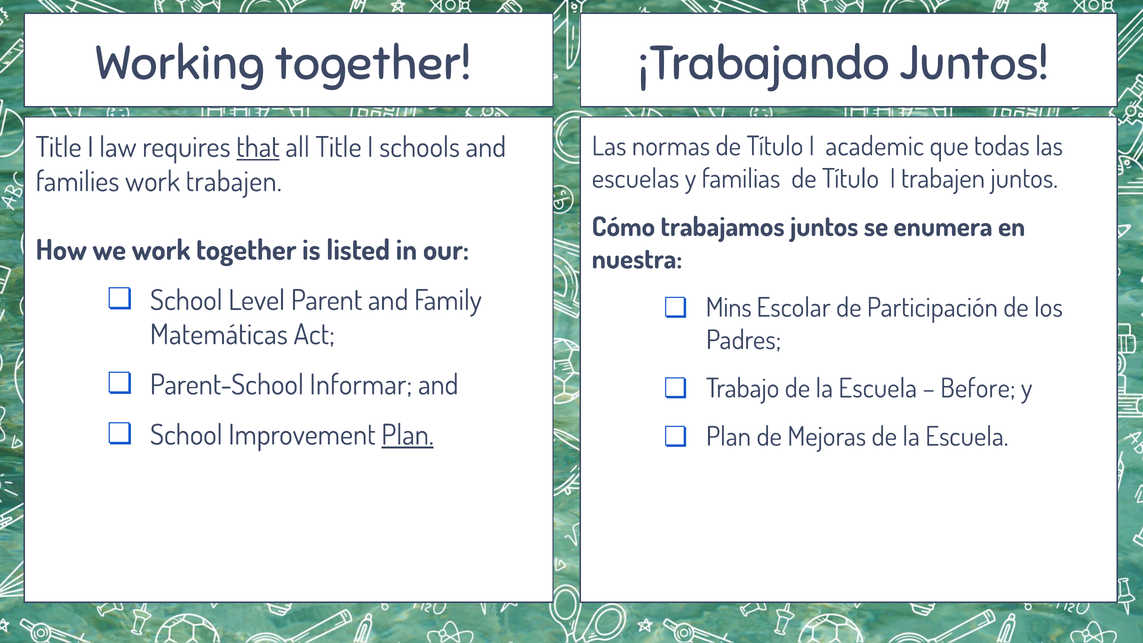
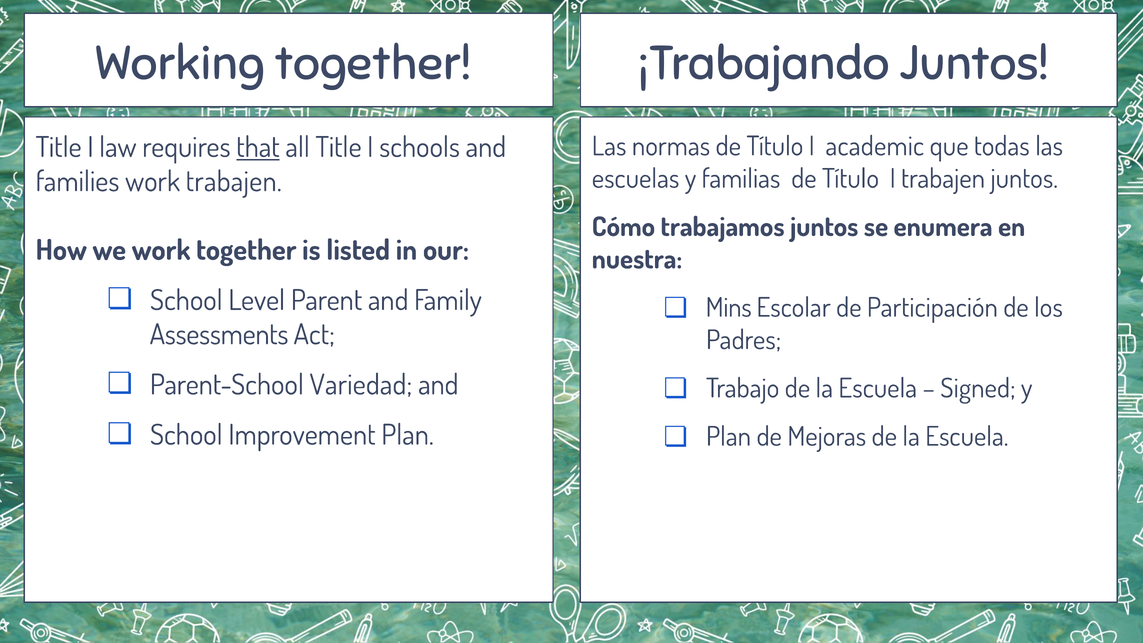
Matemáticas: Matemáticas -> Assessments (219, 335)
Informar: Informar -> Variedad (361, 385)
Before: Before -> Signed (978, 388)
Plan underline: present -> none (408, 435)
